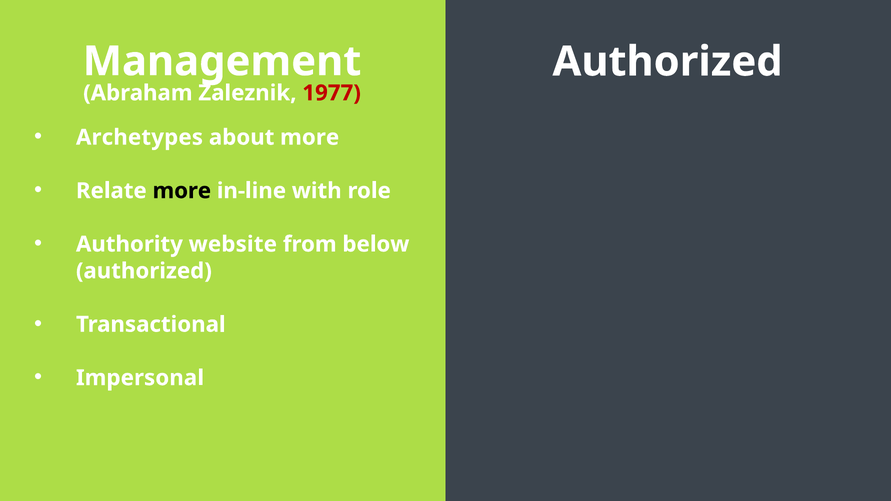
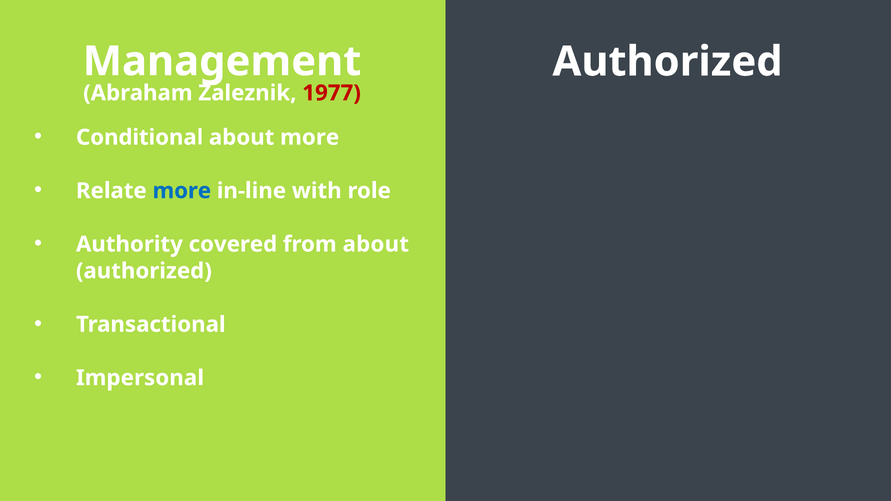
Archetypes: Archetypes -> Conditional (140, 137)
more colour: black -> blue (182, 191)
website: website -> covered (233, 244)
from below: below -> about (376, 244)
